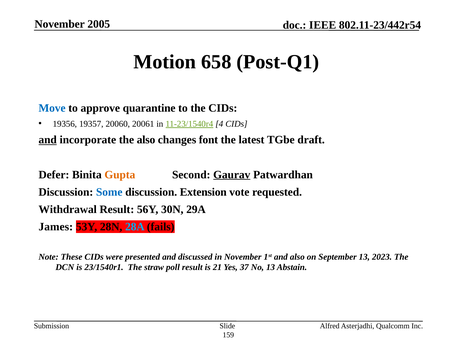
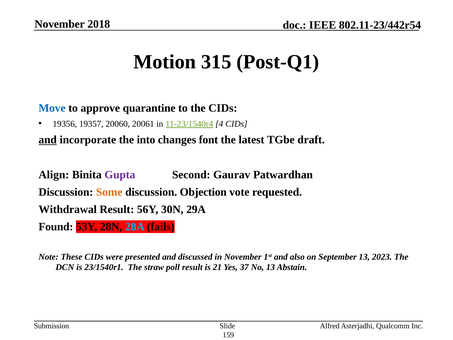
2005: 2005 -> 2018 (99, 24)
658: 658 -> 315 (216, 62)
the also: also -> into (146, 140)
Defer: Defer -> Align (54, 174)
Gupta colour: orange -> purple (120, 174)
Gaurav underline: present -> none (232, 174)
Some colour: blue -> orange (109, 192)
Extension: Extension -> Objection (203, 192)
James: James -> Found (56, 227)
